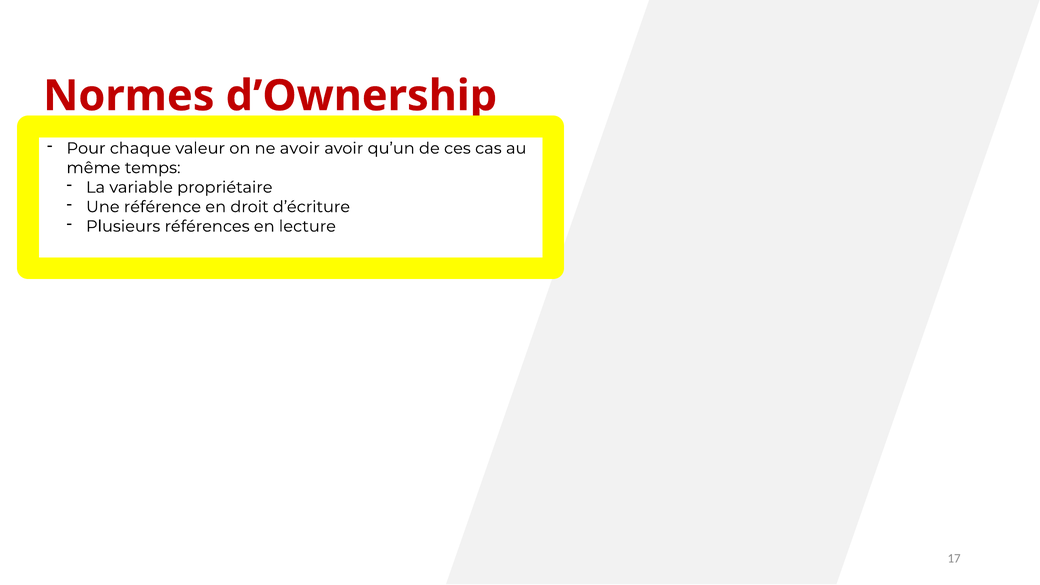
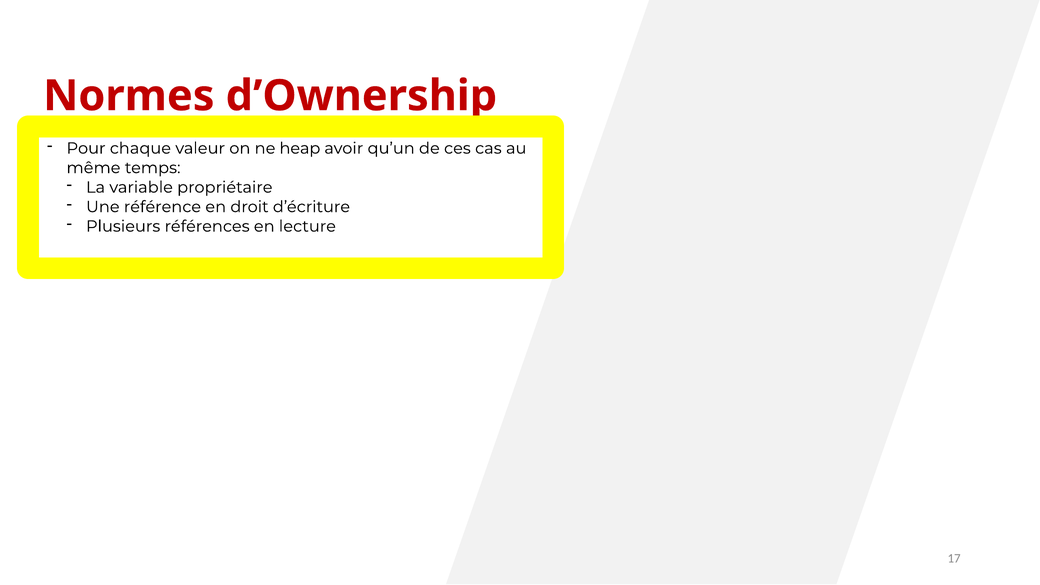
ne avoir: avoir -> heap (300, 148)
